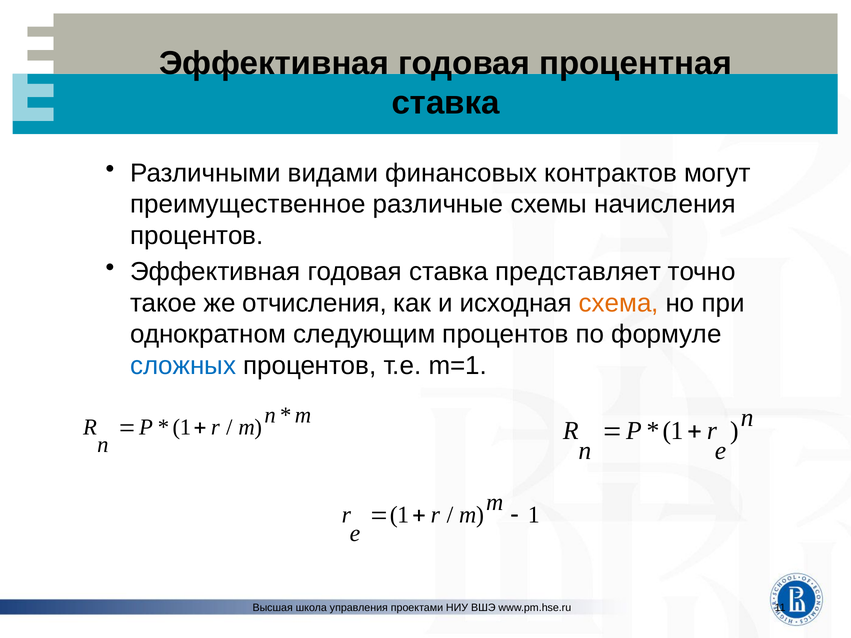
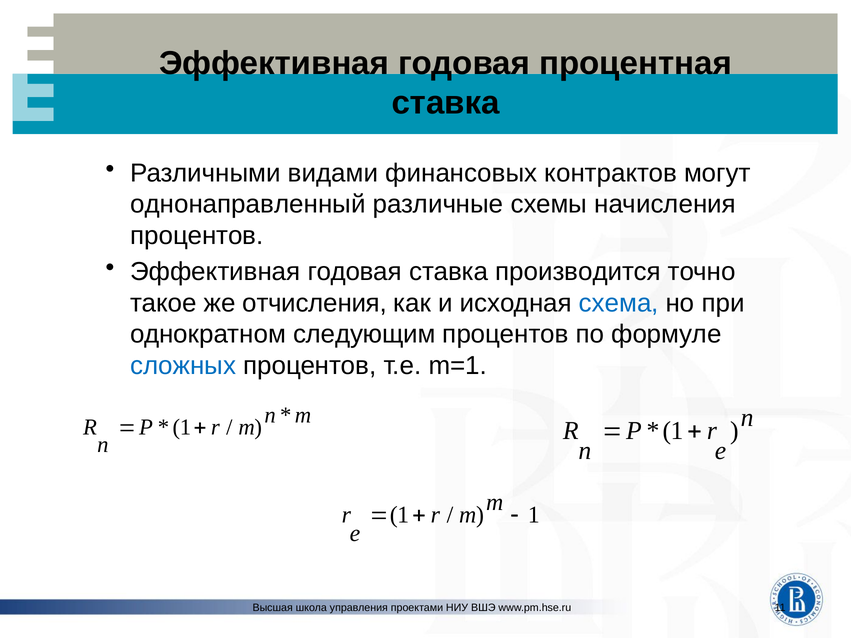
преимущественное: преимущественное -> однонаправленный (248, 204)
представляет: представляет -> производится (578, 272)
схема colour: orange -> blue (619, 303)
